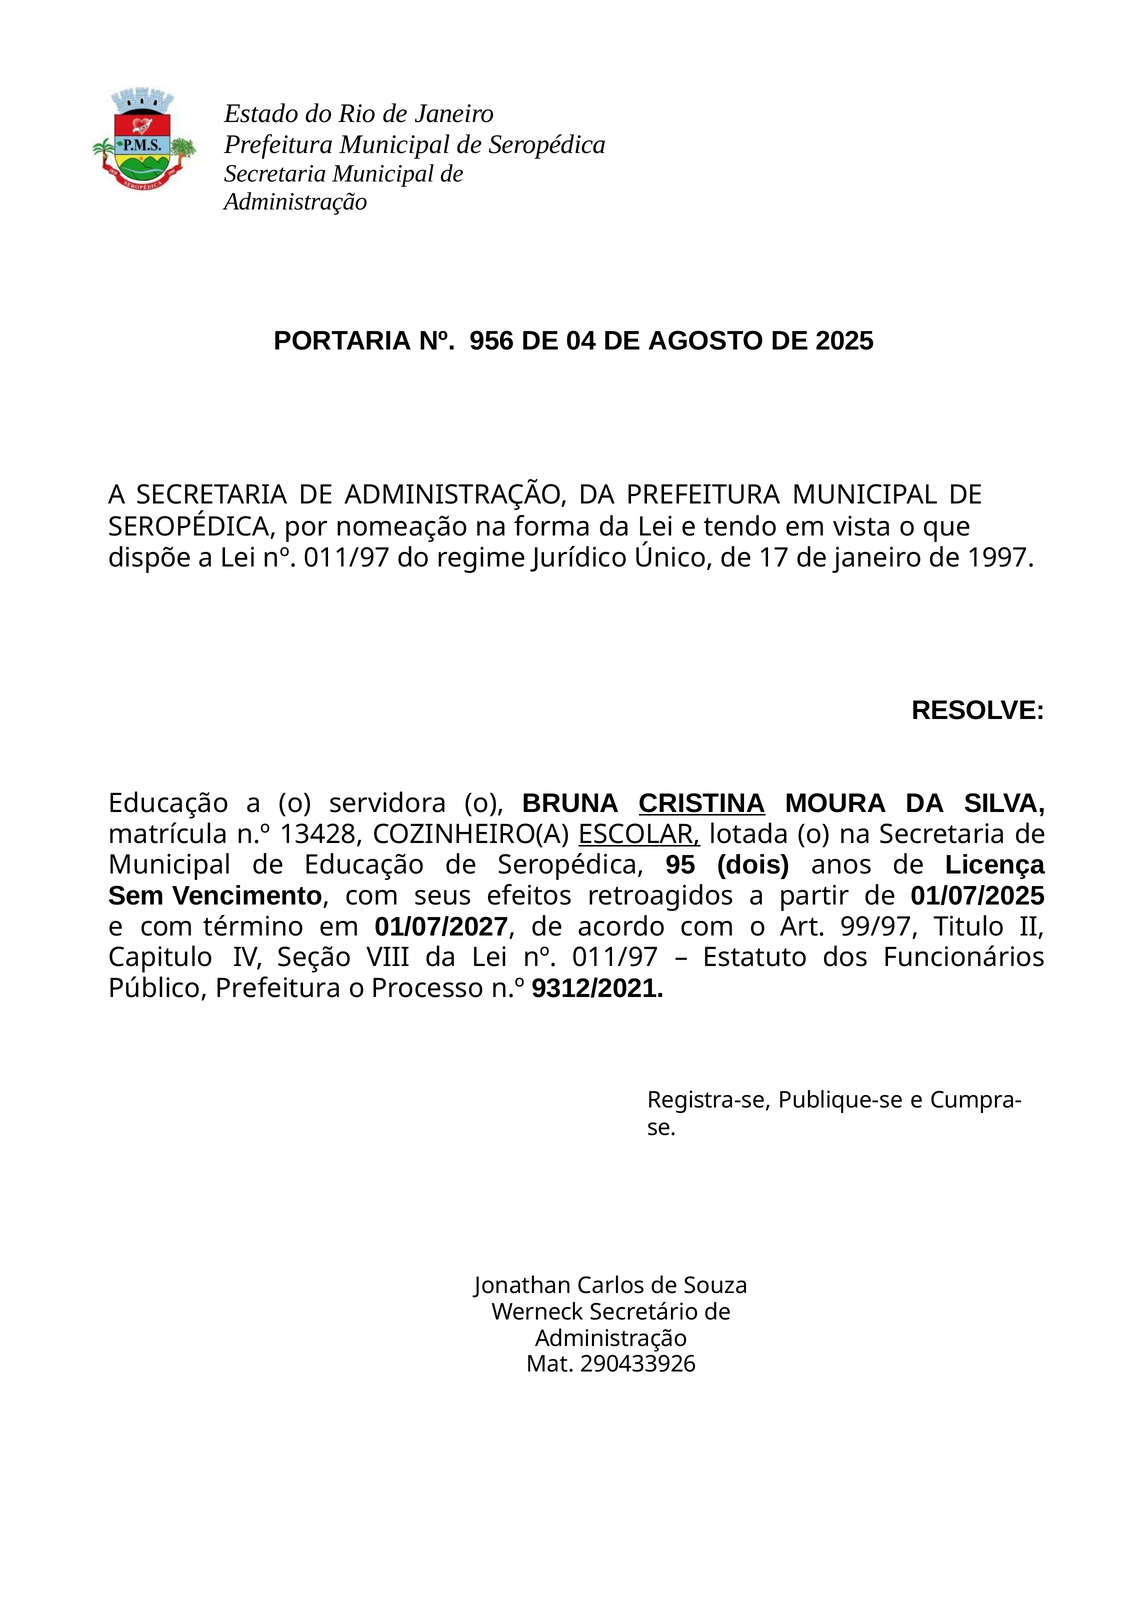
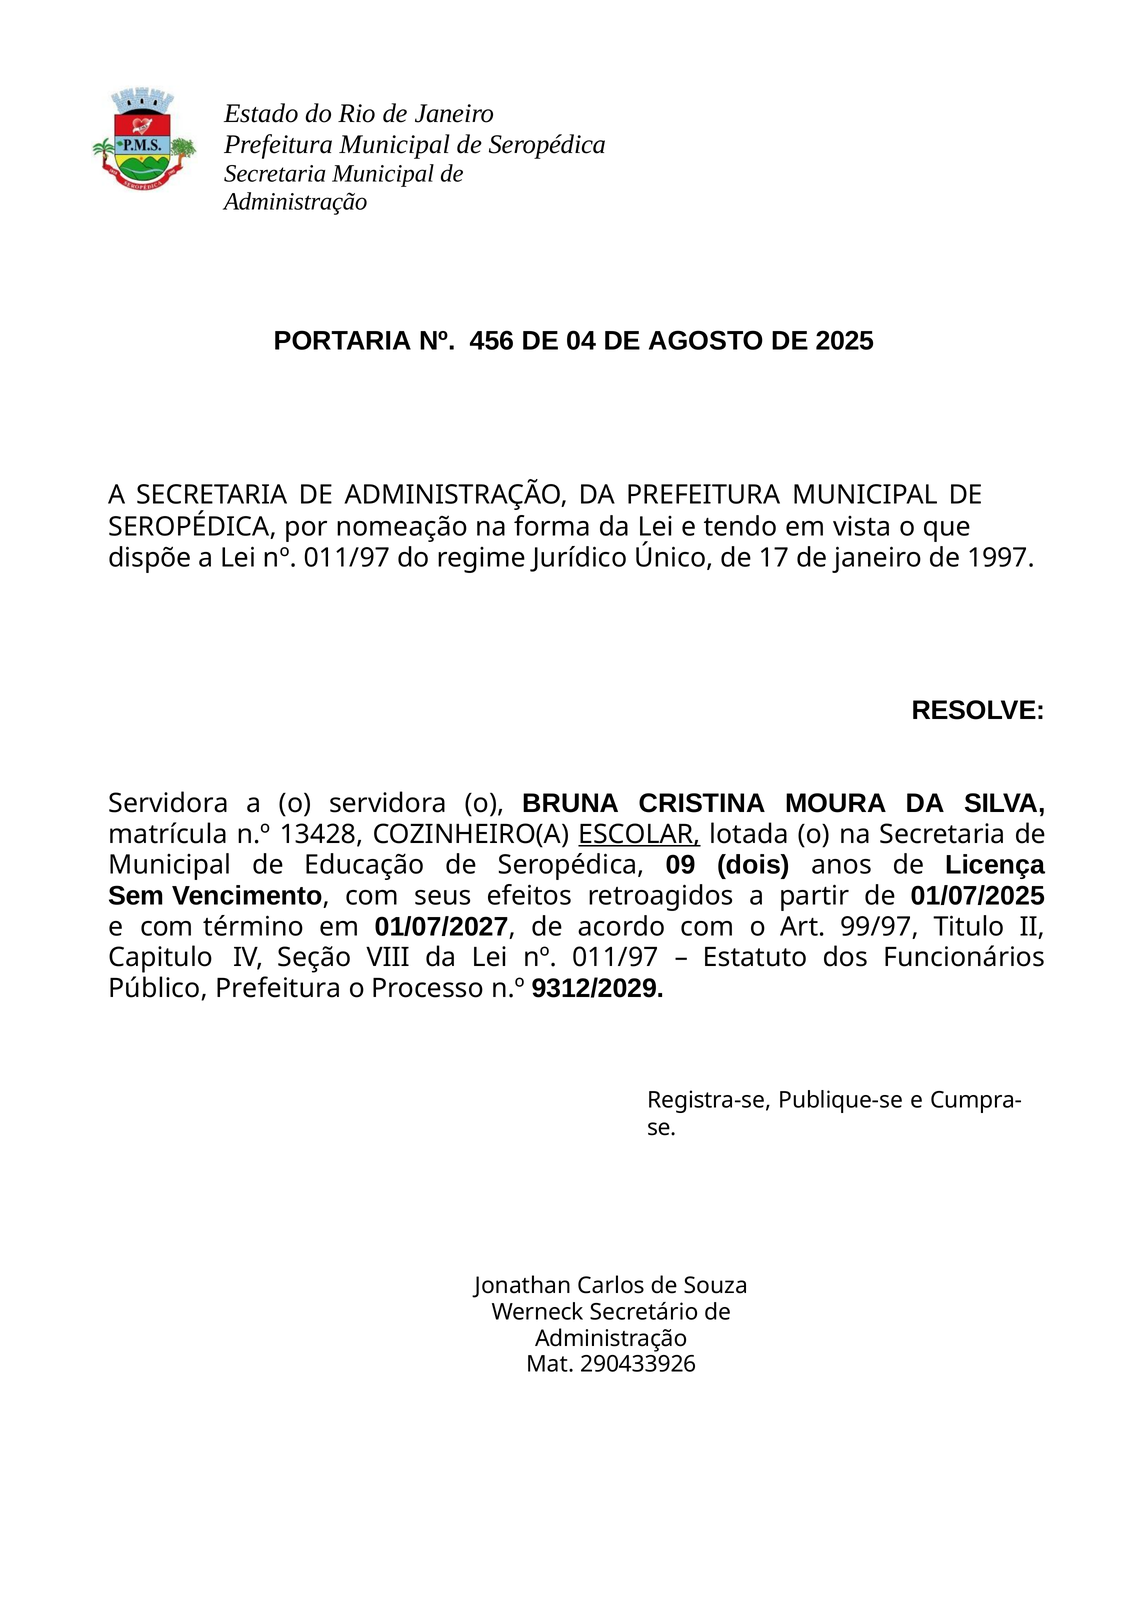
956: 956 -> 456 (492, 341)
Educação: Educação -> Servidora (169, 803)
CRISTINA underline: present -> none (702, 803)
95: 95 -> 09 (681, 865)
9312/2021: 9312/2021 -> 9312/2029 (598, 988)
